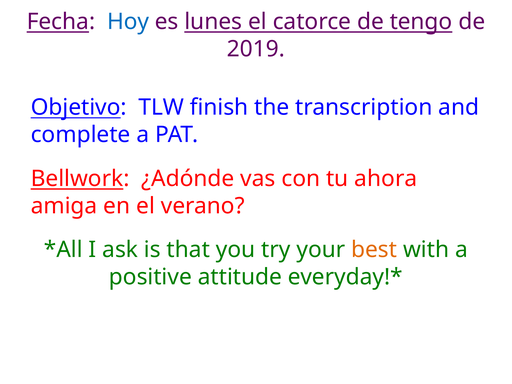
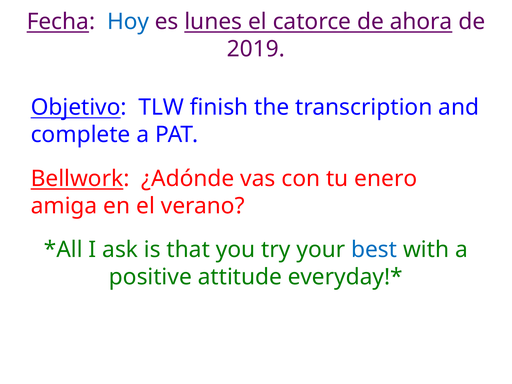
tengo: tengo -> ahora (421, 22)
ahora: ahora -> enero (386, 179)
best colour: orange -> blue (374, 250)
